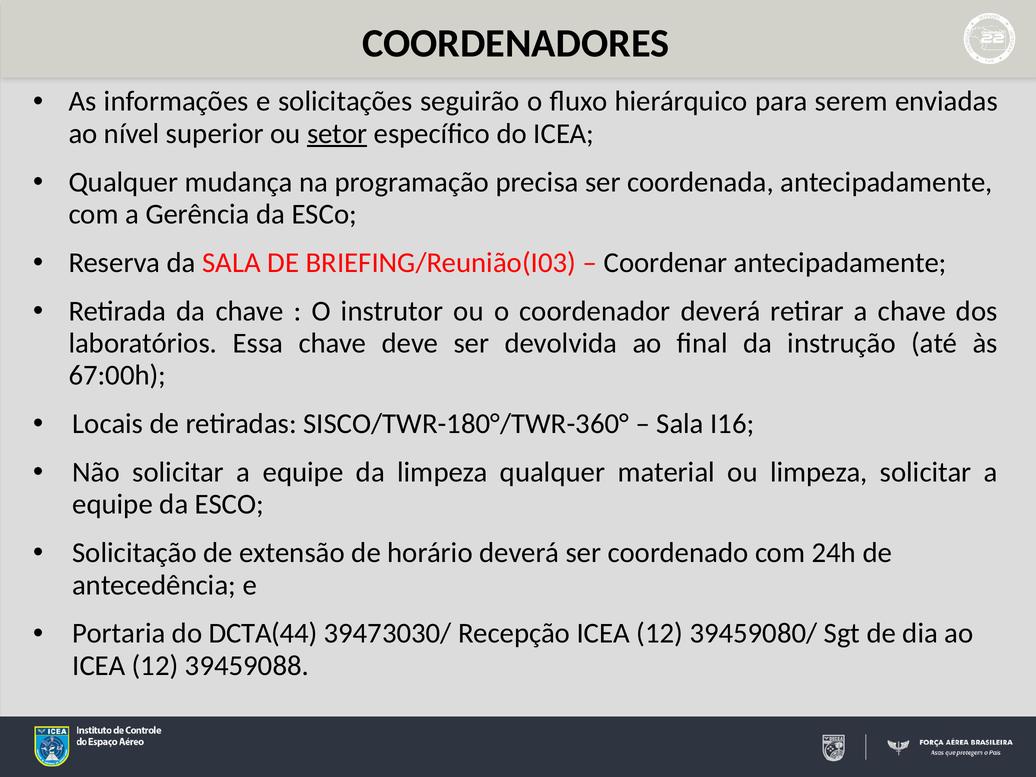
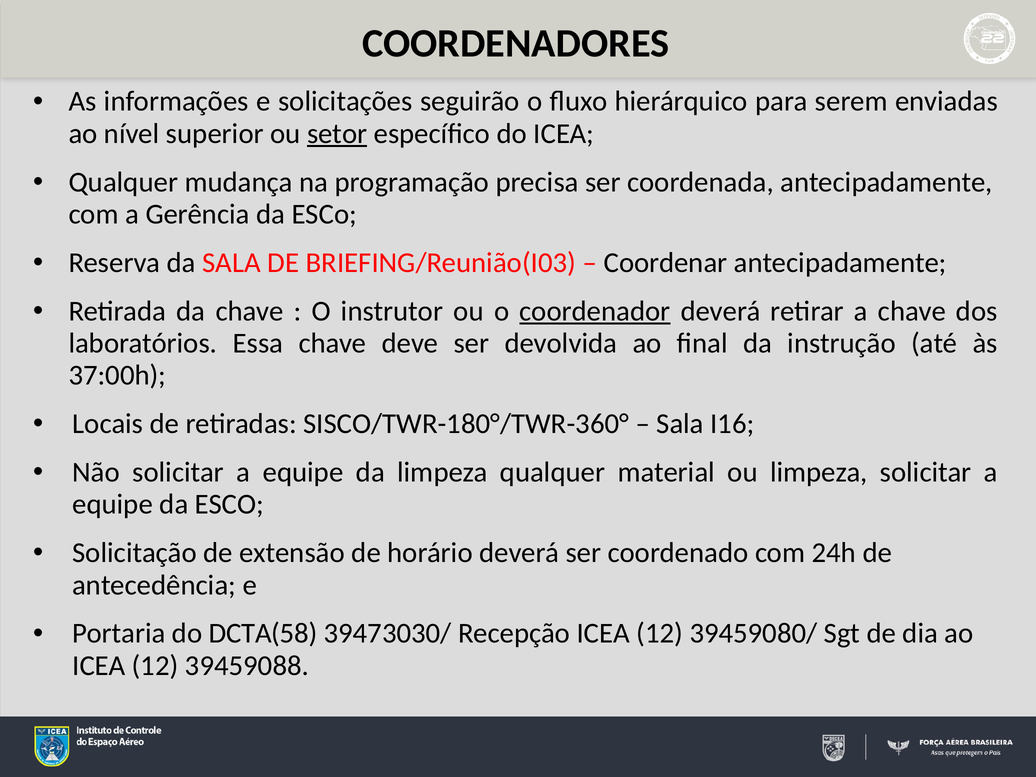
coordenador underline: none -> present (595, 311)
67:00h: 67:00h -> 37:00h (117, 375)
DCTA(44: DCTA(44 -> DCTA(58 (263, 633)
